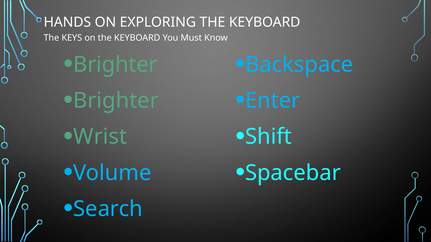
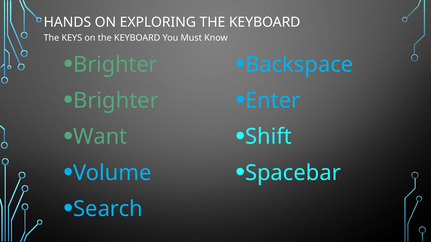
Wrist: Wrist -> Want (100, 137)
